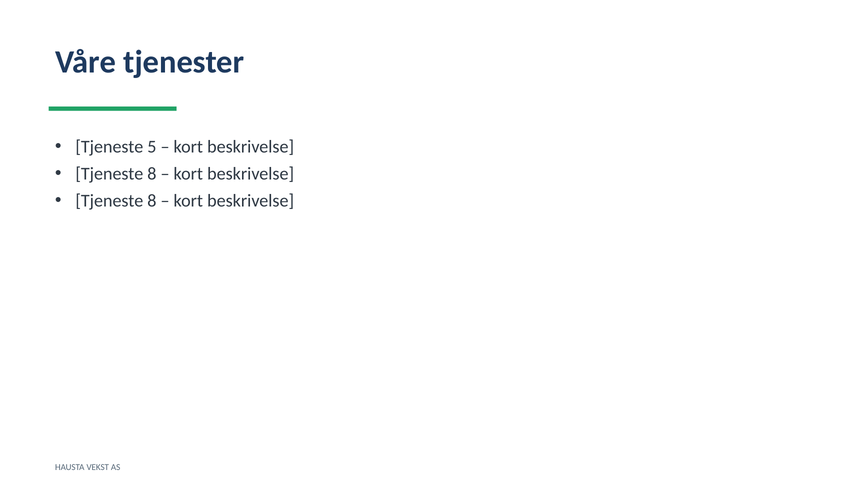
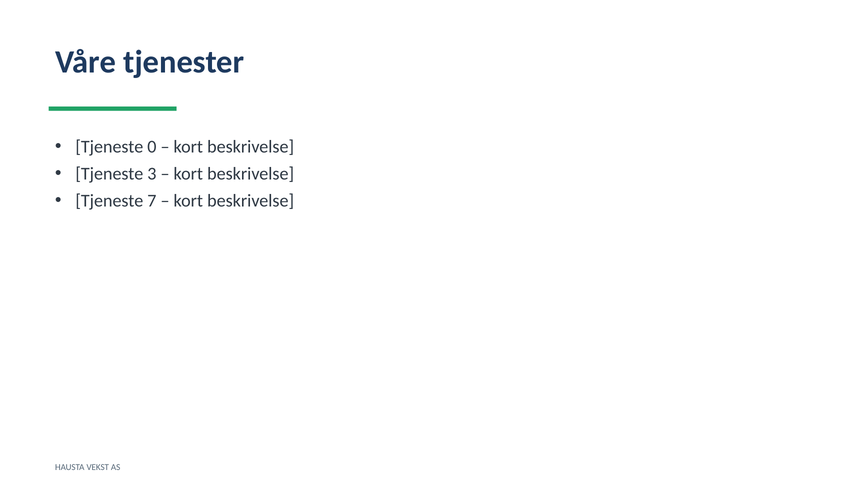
5: 5 -> 0 (152, 147)
8: 8 -> 3 (152, 174)
8: 8 -> 7 (152, 201)
